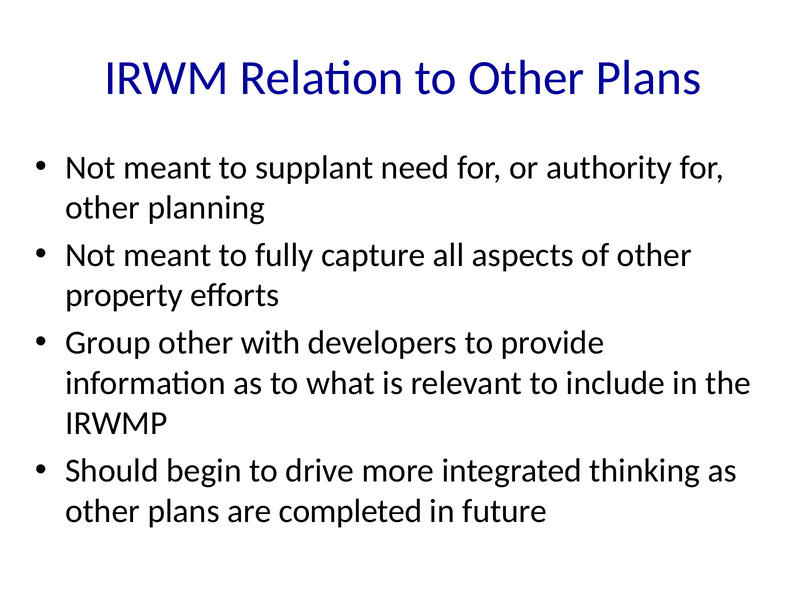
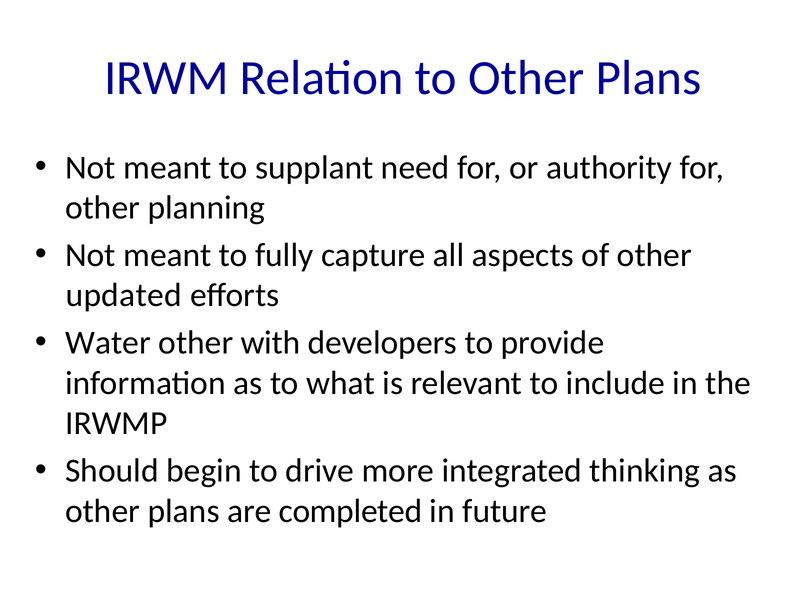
property: property -> updated (124, 296)
Group: Group -> Water (108, 343)
